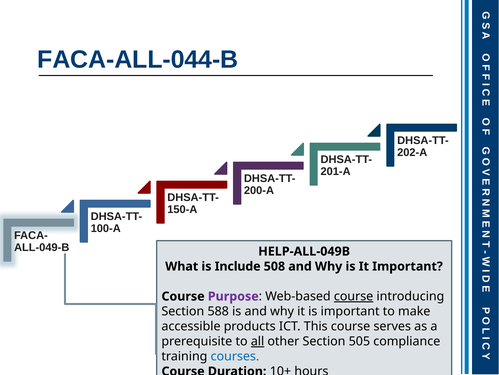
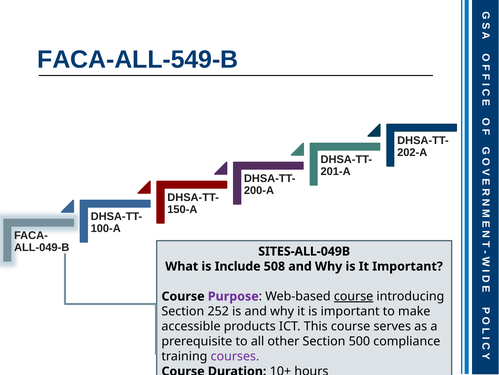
FACA-ALL-044-B: FACA-ALL-044-B -> FACA-ALL-549-B (138, 59)
HELP-ALL-049B: HELP-ALL-049B -> SITES-ALL-049B (304, 251)
588: 588 -> 252 (218, 311)
all underline: present -> none (258, 341)
505: 505 -> 500 (359, 341)
courses colour: blue -> purple (235, 356)
